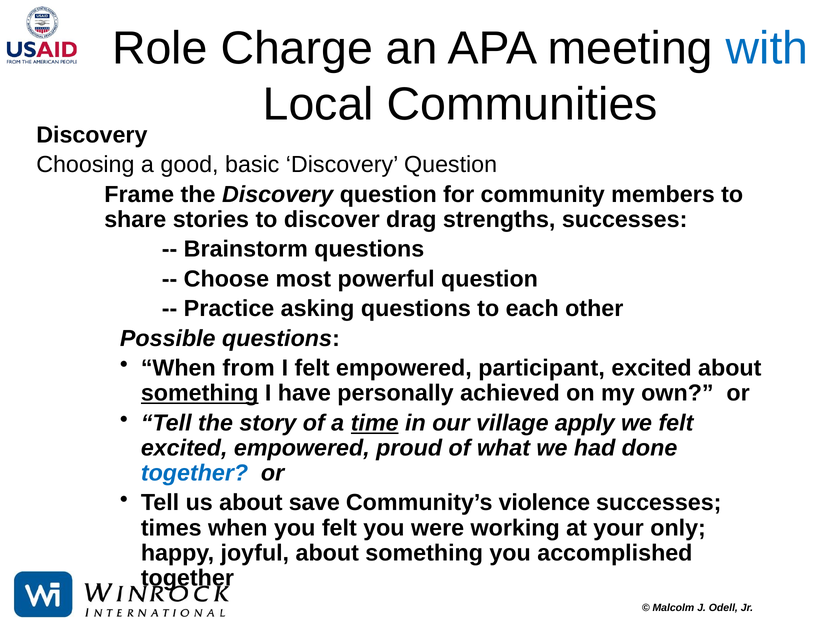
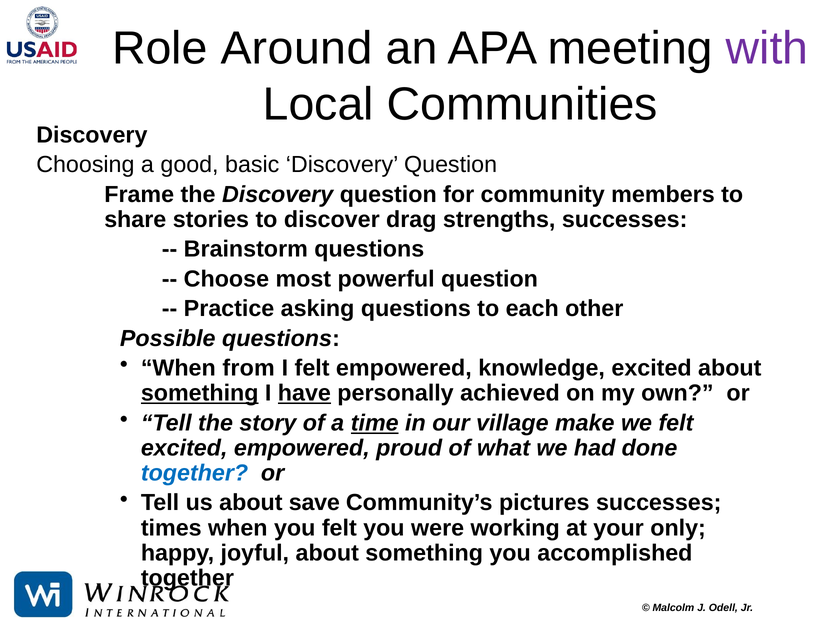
Charge: Charge -> Around (297, 49)
with colour: blue -> purple (767, 49)
participant: participant -> knowledge (542, 369)
have underline: none -> present (304, 394)
apply: apply -> make (585, 423)
violence: violence -> pictures (544, 503)
